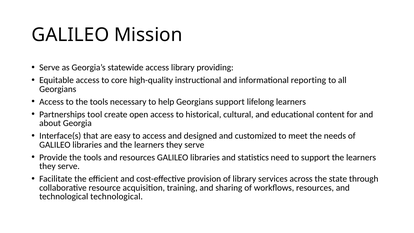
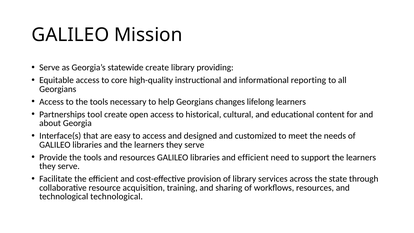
statewide access: access -> create (157, 68)
Georgians support: support -> changes (230, 102)
and statistics: statistics -> efficient (253, 157)
